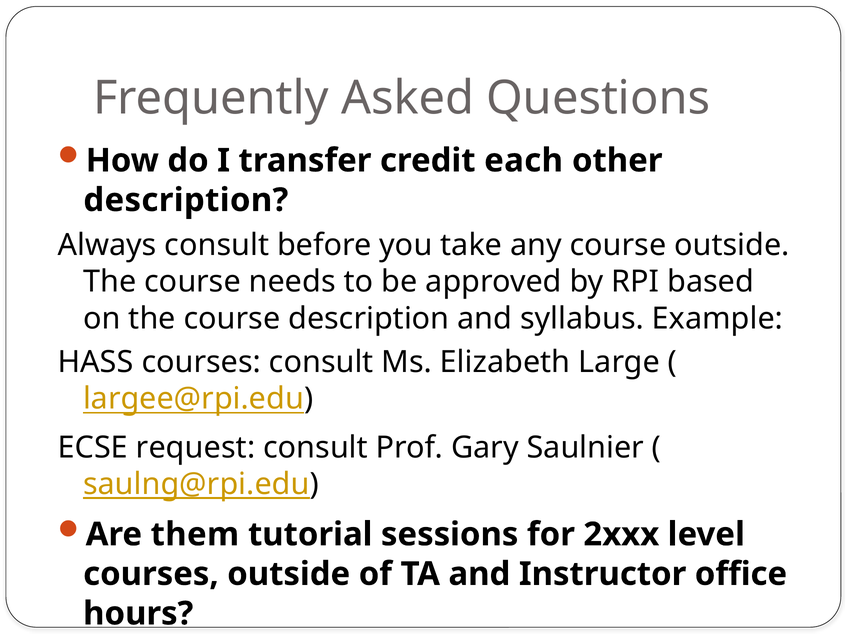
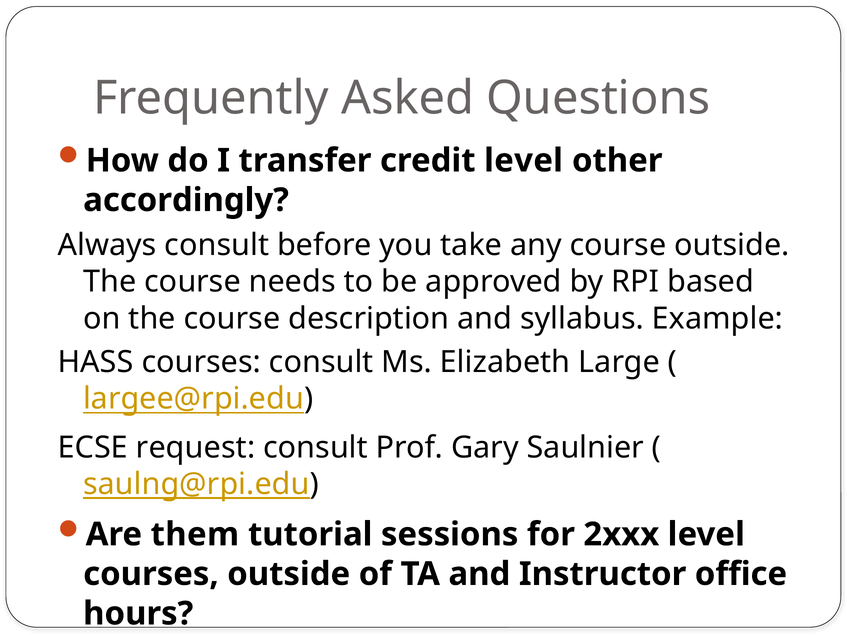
credit each: each -> level (524, 160)
description: description -> accordingly (186, 200)
